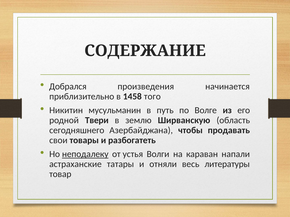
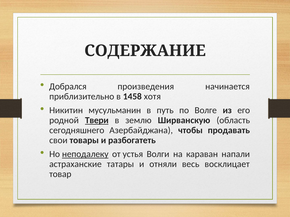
того: того -> хотя (152, 97)
Твери underline: none -> present (97, 121)
литературы: литературы -> восклицает (227, 164)
